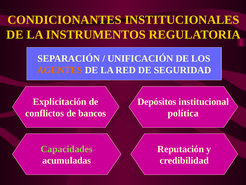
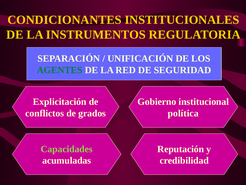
AGENTES colour: orange -> green (60, 70)
Depósitos: Depósitos -> Gobierno (157, 102)
bancos: bancos -> grados (92, 113)
